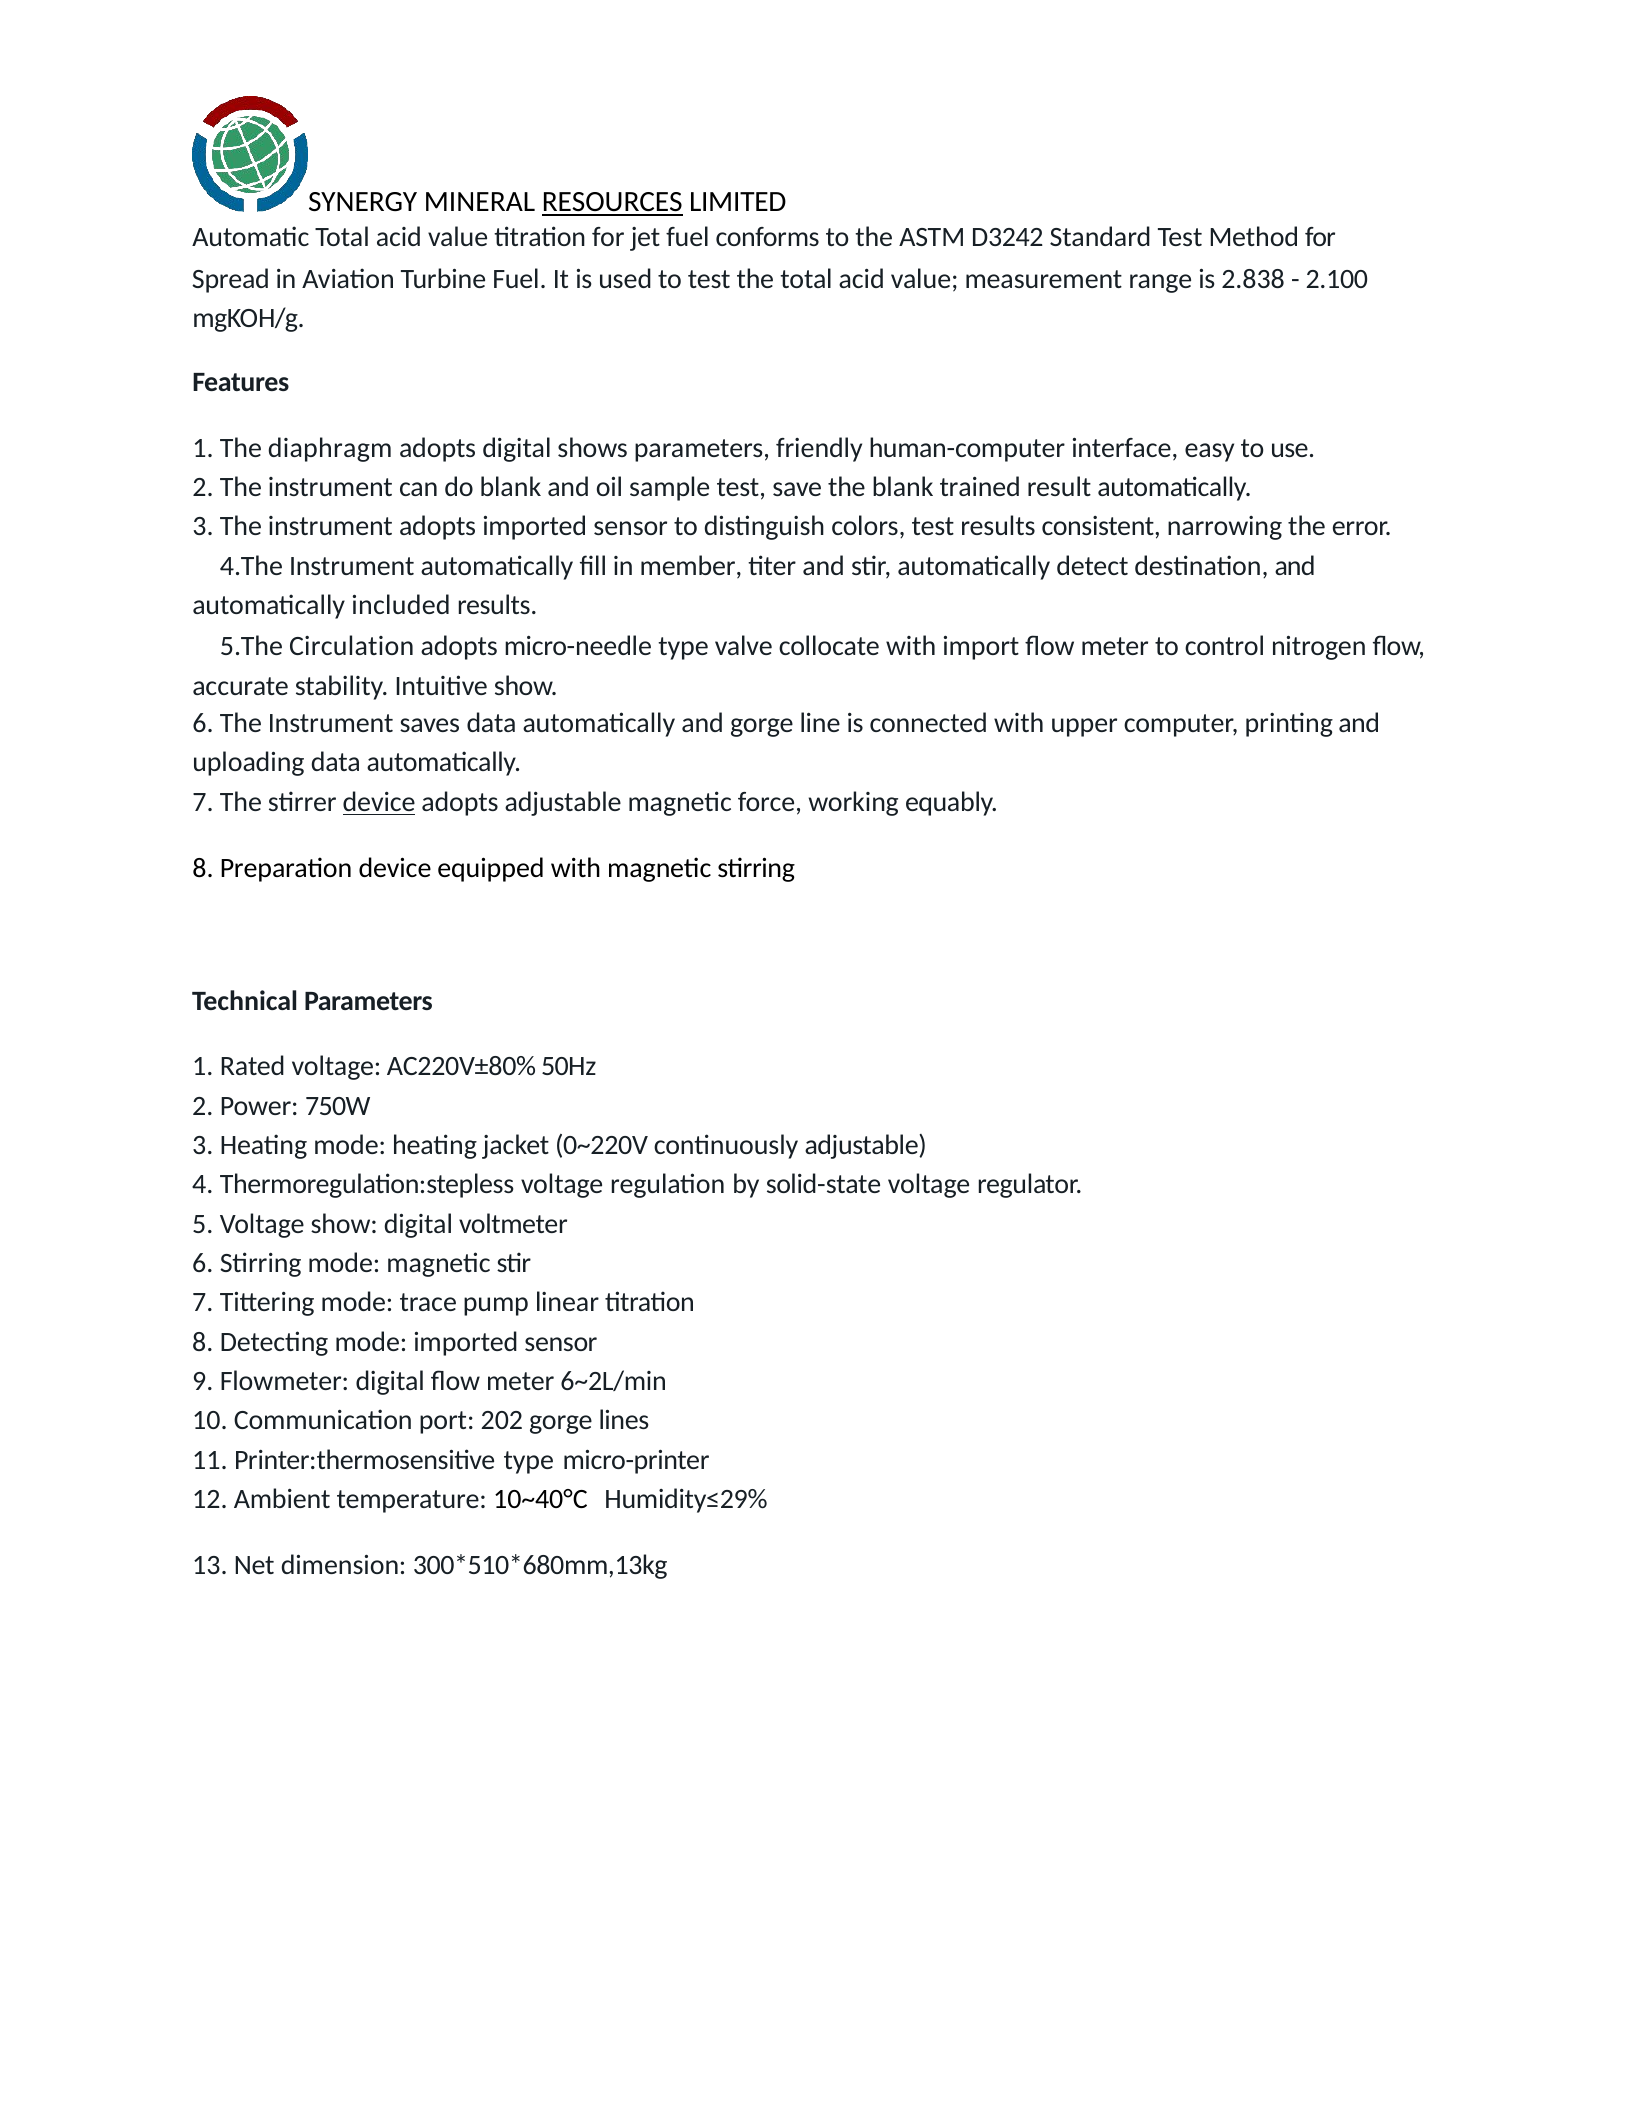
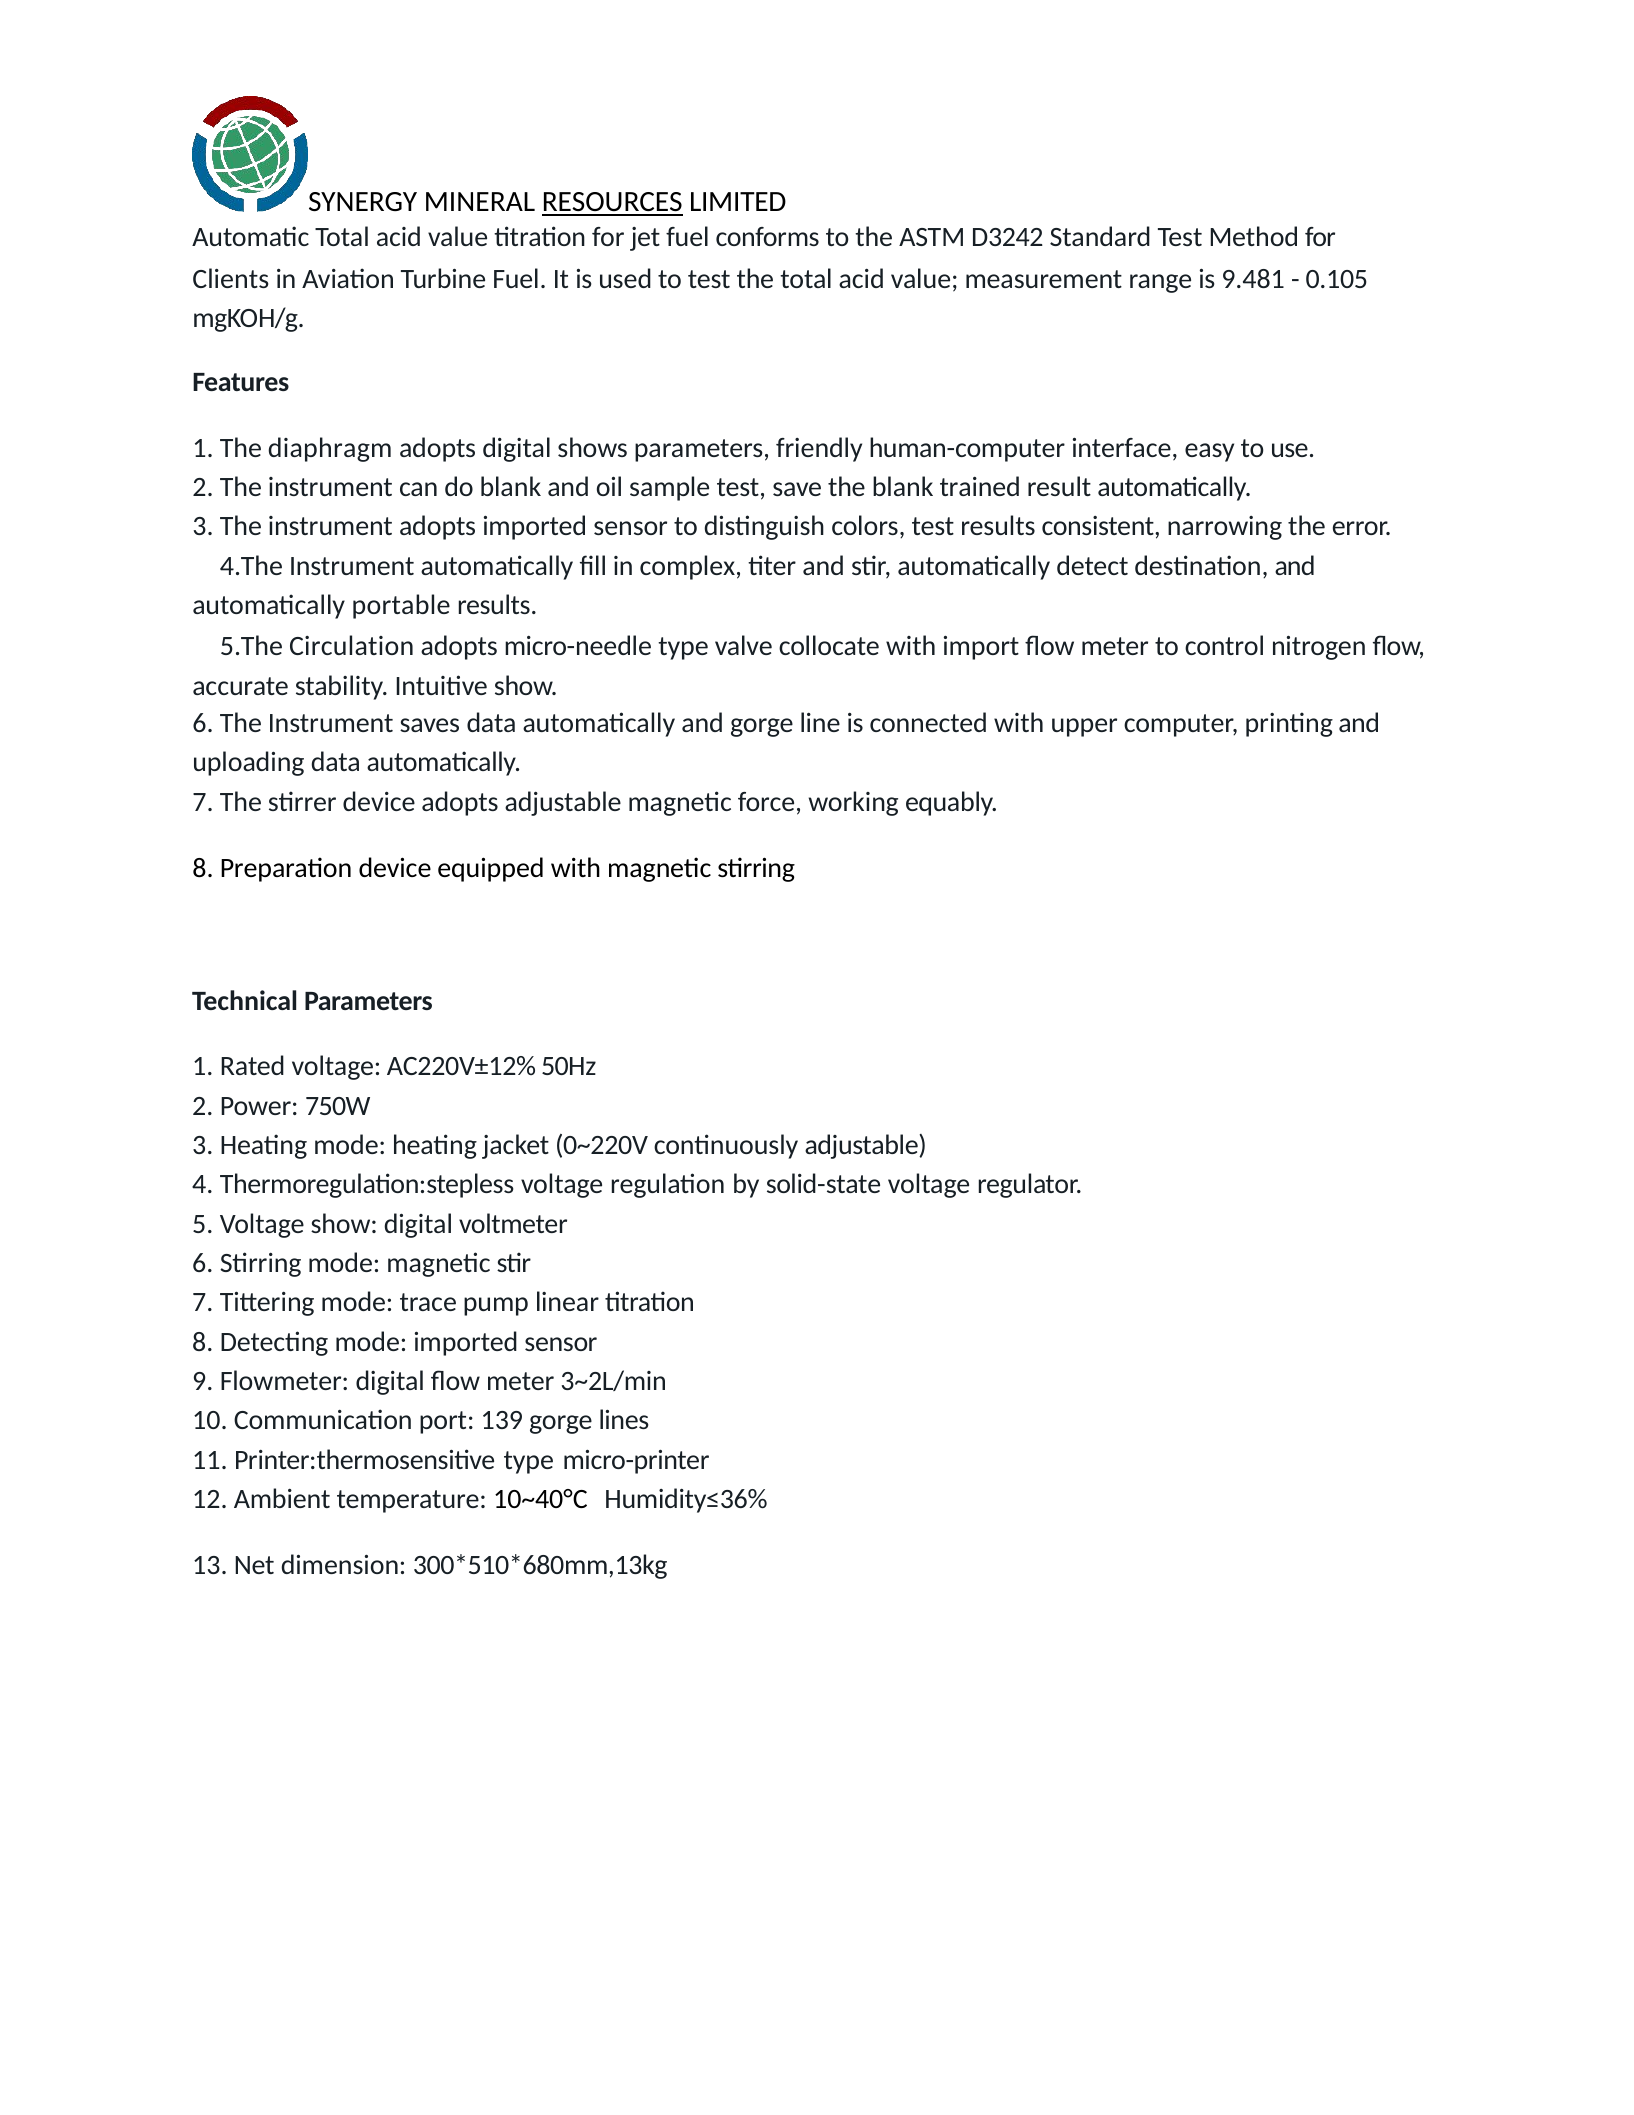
Spread: Spread -> Clients (231, 279)
2.838: 2.838 -> 9.481 (1253, 279)
2.100: 2.100 -> 0.105 (1337, 279)
member: member -> complex (691, 566)
included: included -> portable (401, 605)
device underline: present -> none (379, 802)
AC220V±80%: AC220V±80% -> AC220V±12% (462, 1066)
6~2L/min: 6~2L/min -> 3~2L/min (614, 1381)
202: 202 -> 139 (502, 1420)
Humidity≤29%: Humidity≤29% -> Humidity≤36% (686, 1499)
